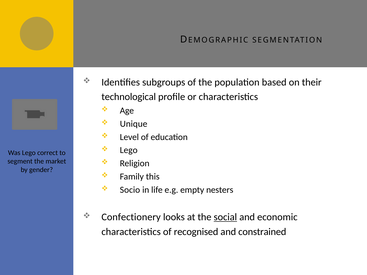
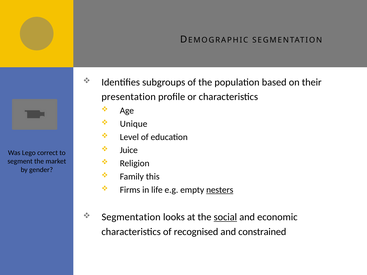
technological: technological -> presentation (129, 97)
Lego: Lego -> Juice (129, 150)
Socio: Socio -> Firms (130, 190)
nesters underline: none -> present (220, 190)
Confectionery: Confectionery -> Segmentation (131, 217)
